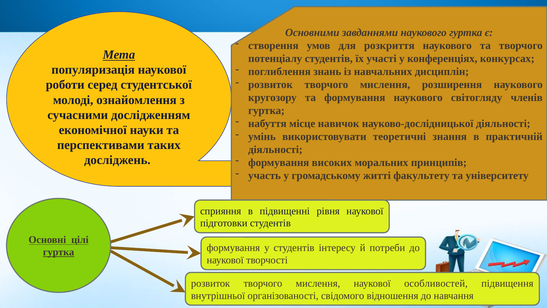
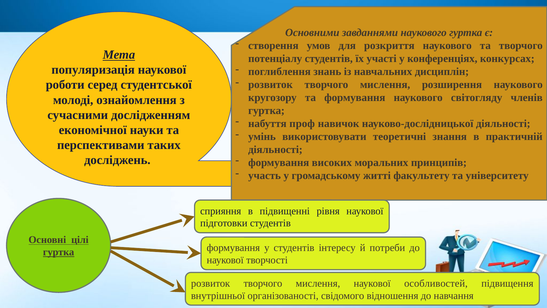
місце: місце -> проф (302, 123)
